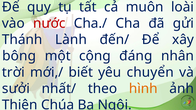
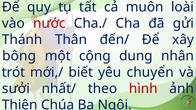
Lành: Lành -> Thân (71, 40)
đáng: đáng -> dung (136, 56)
trời: trời -> trót (13, 72)
hình colour: orange -> red (143, 89)
